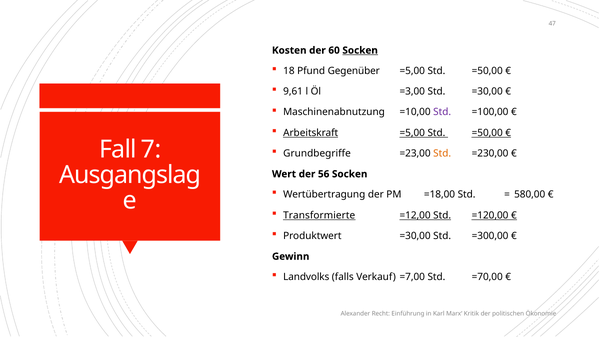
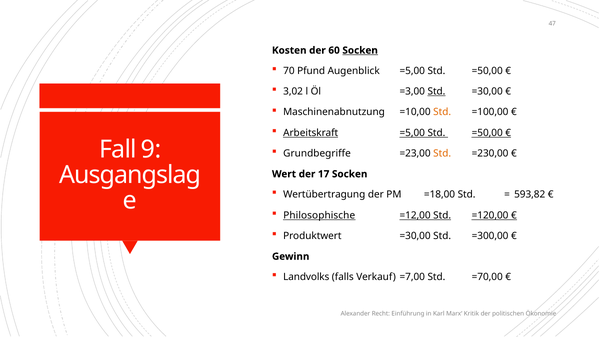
18: 18 -> 70 (289, 71)
Gegenüber: Gegenüber -> Augenblick (354, 71)
9,61: 9,61 -> 3,02 (293, 92)
Std underline: none -> present (436, 92)
Std colour: purple -> orange (442, 112)
7: 7 -> 9 (151, 150)
56: 56 -> 17 (324, 174)
580,00: 580,00 -> 593,82 (530, 195)
Transformierte: Transformierte -> Philosophische (319, 216)
